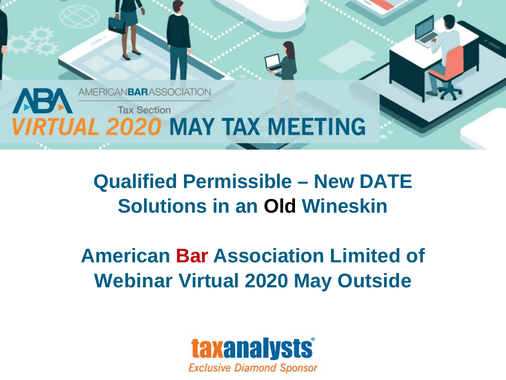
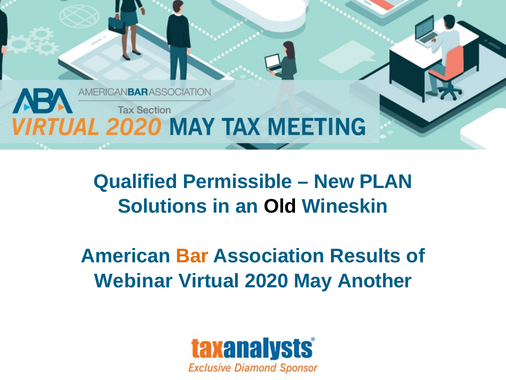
DATE: DATE -> PLAN (386, 181)
Bar colour: red -> orange (192, 256)
Limited: Limited -> Results (365, 256)
Outside: Outside -> Another (375, 281)
